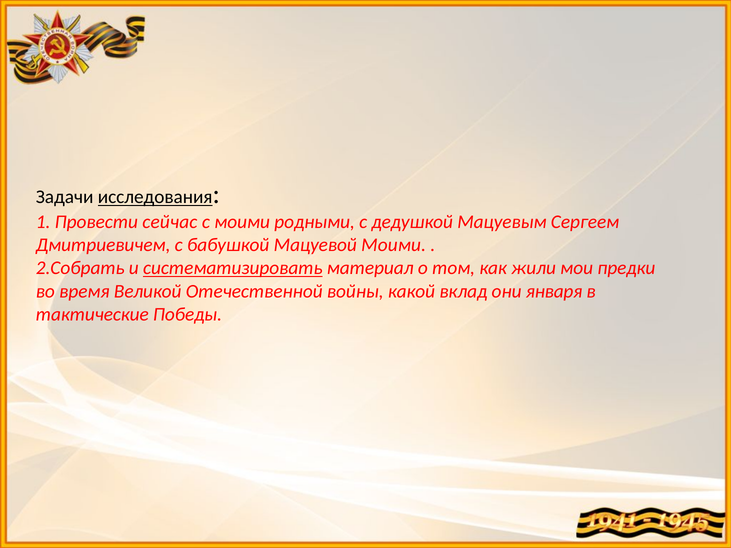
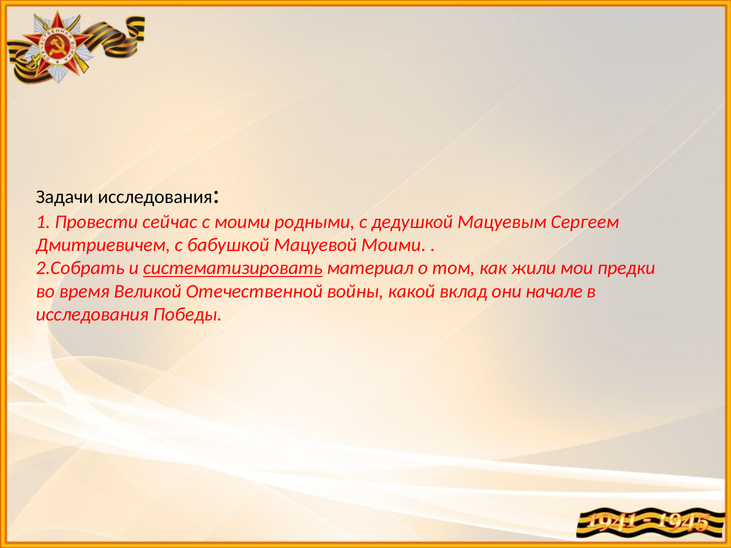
исследования underline: present -> none (155, 197)
января: января -> начале (554, 291)
тактические: тактические -> исследования (92, 315)
